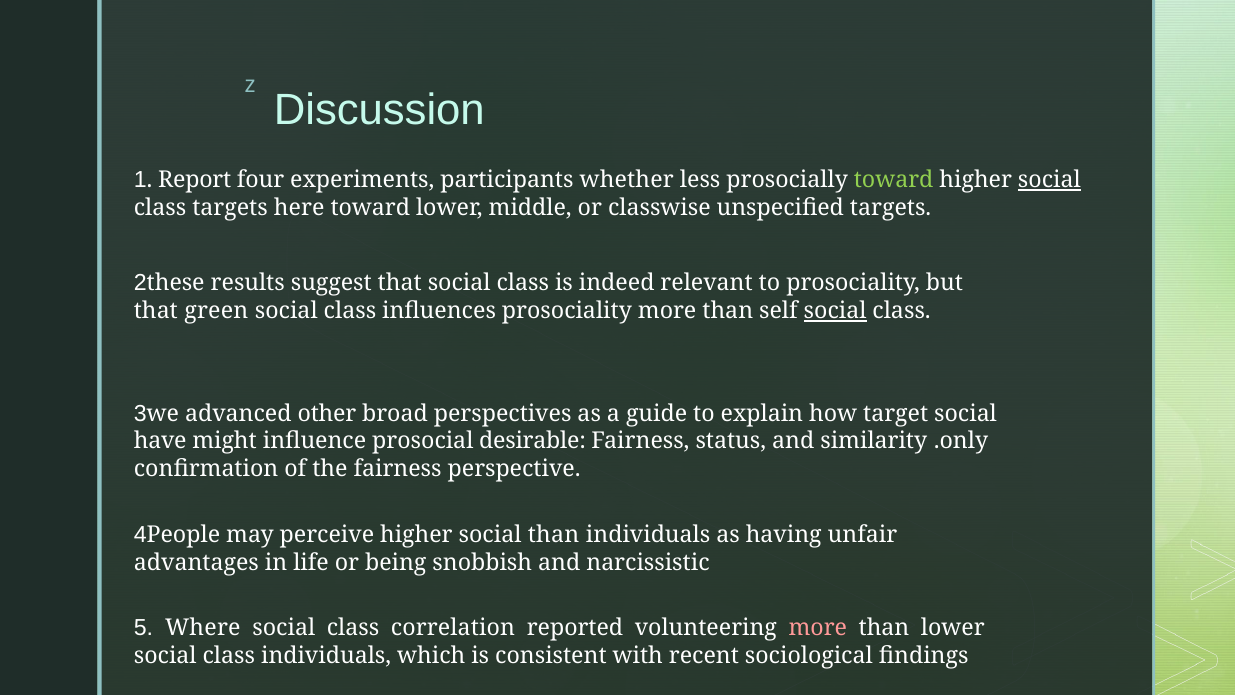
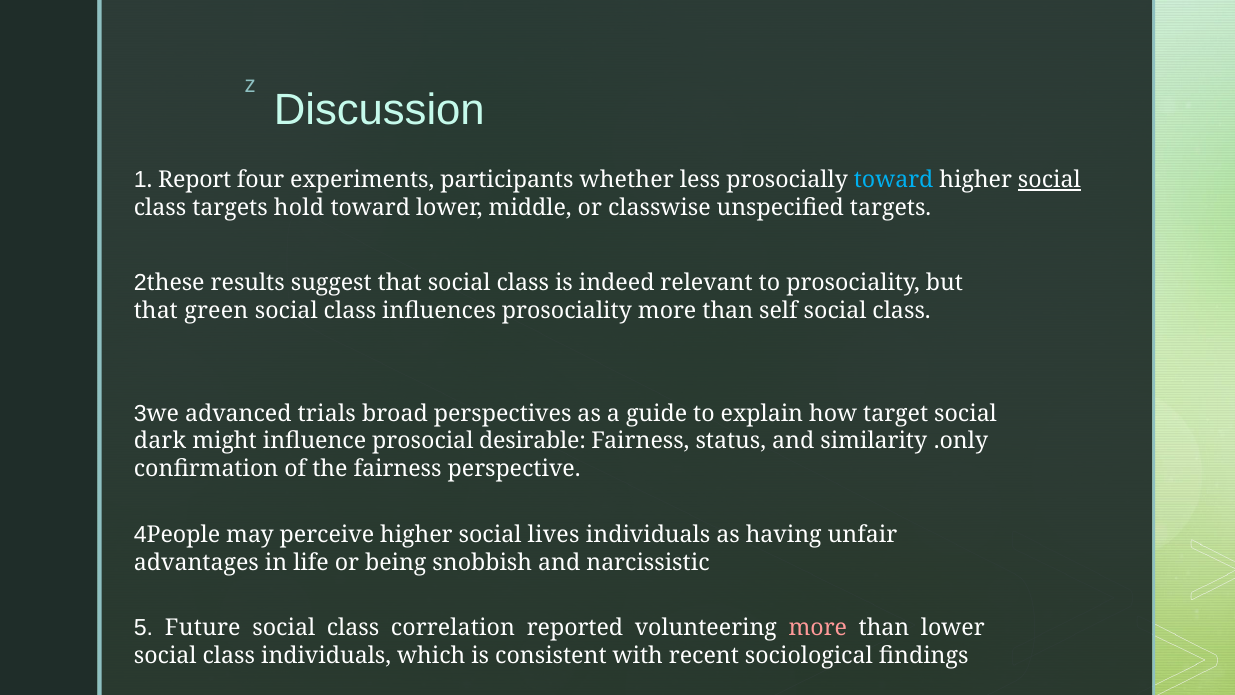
toward colour: light green -> light blue (894, 180)
here: here -> hold (299, 208)
social underline: present -> none (835, 311)
other: other -> trials (327, 413)
have: have -> dark (160, 441)
social than: than -> lives (554, 535)
Where: Where -> Future (203, 628)
